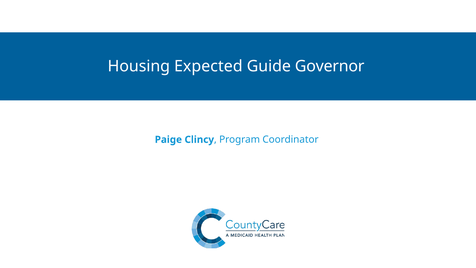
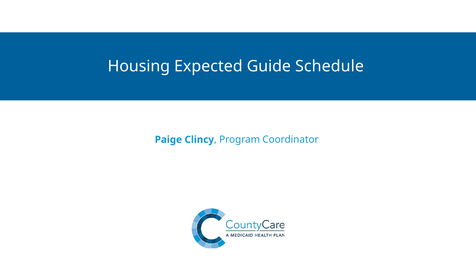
Governor: Governor -> Schedule (330, 66)
